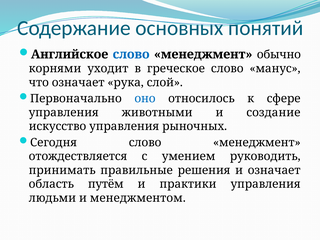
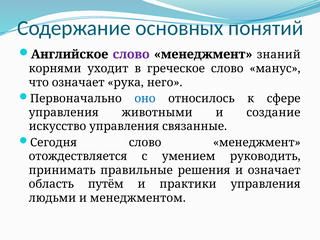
слово colour: blue -> purple (131, 54)
обычно: обычно -> знаний (279, 55)
слой: слой -> него (165, 83)
рыночных: рыночных -> связанные (195, 126)
